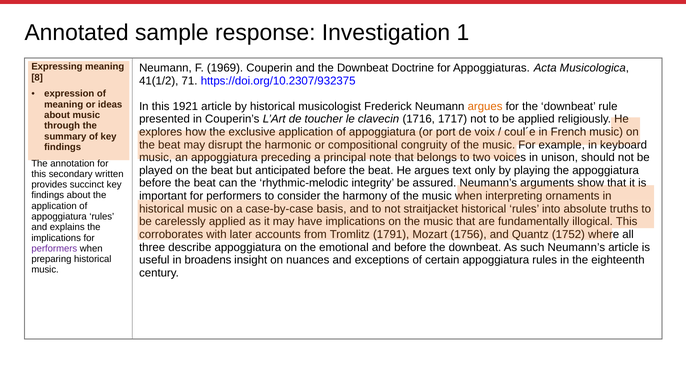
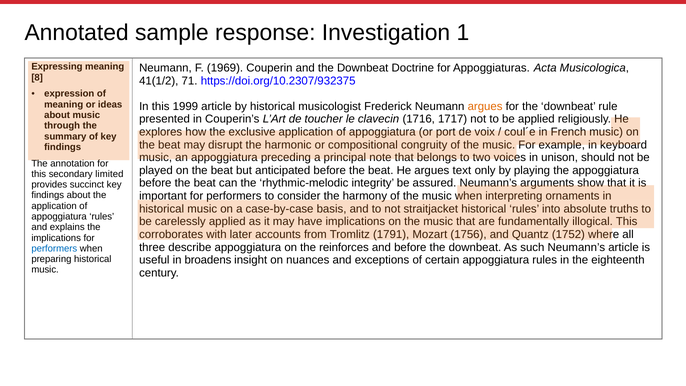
1921: 1921 -> 1999 (185, 106)
written: written -> limited (109, 174)
emotional: emotional -> reinforces (344, 247)
performers colour: purple -> blue (54, 248)
